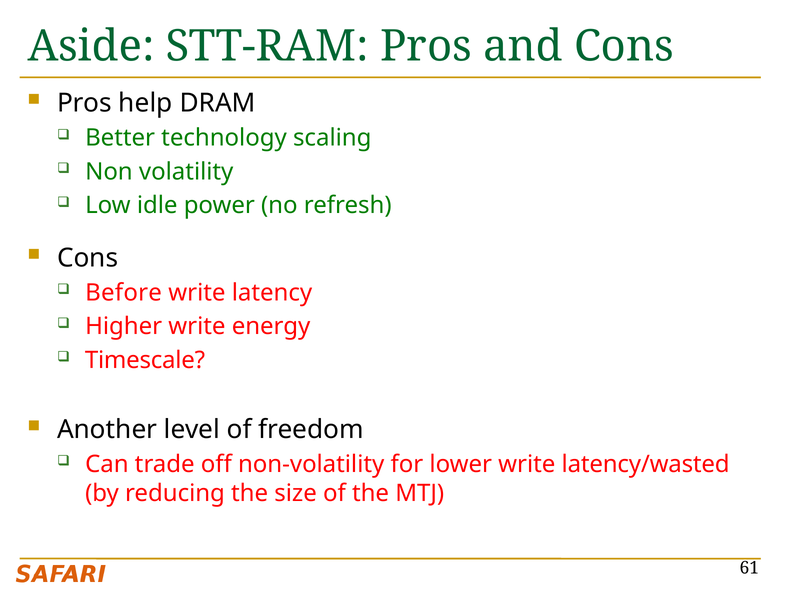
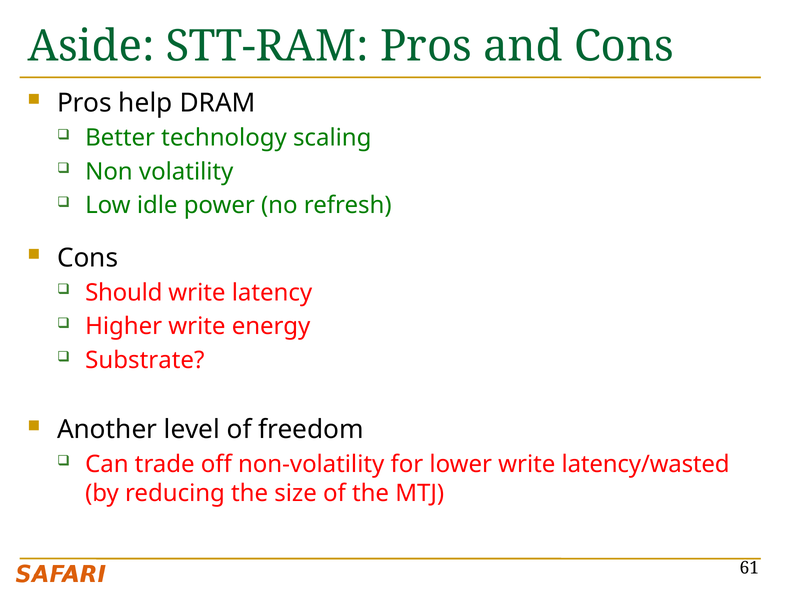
Before: Before -> Should (124, 292)
Timescale: Timescale -> Substrate (145, 360)
